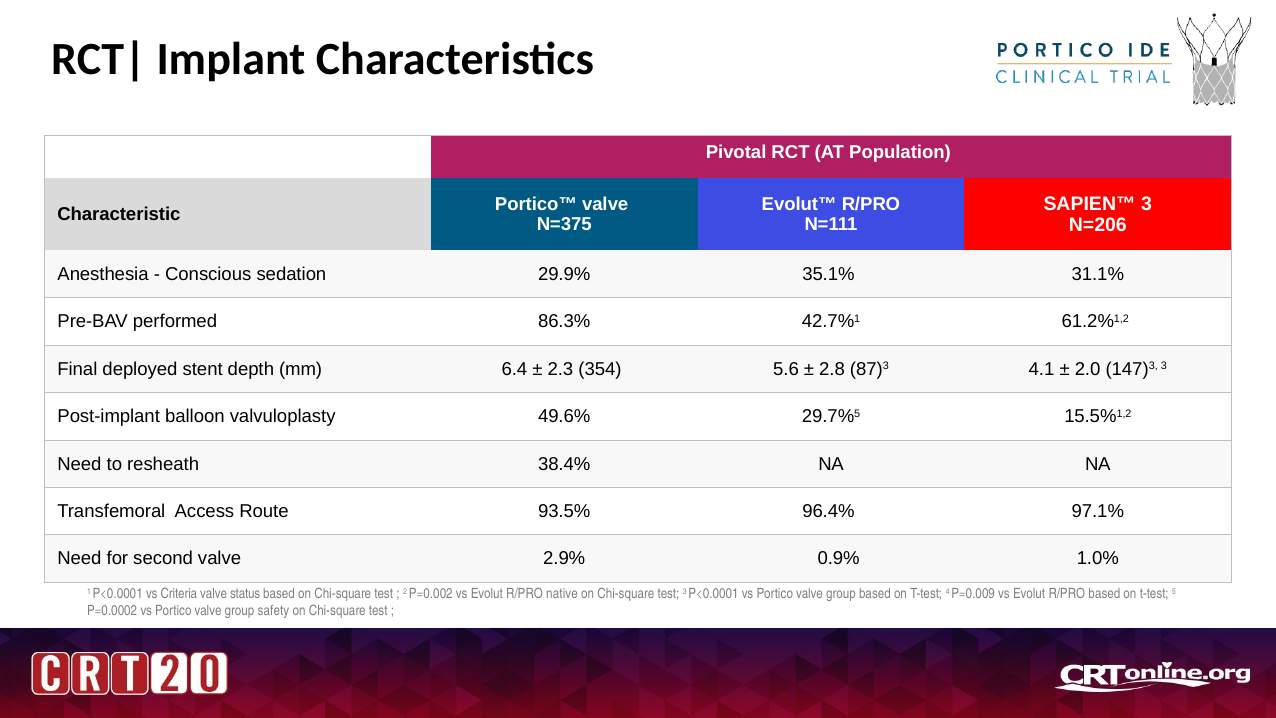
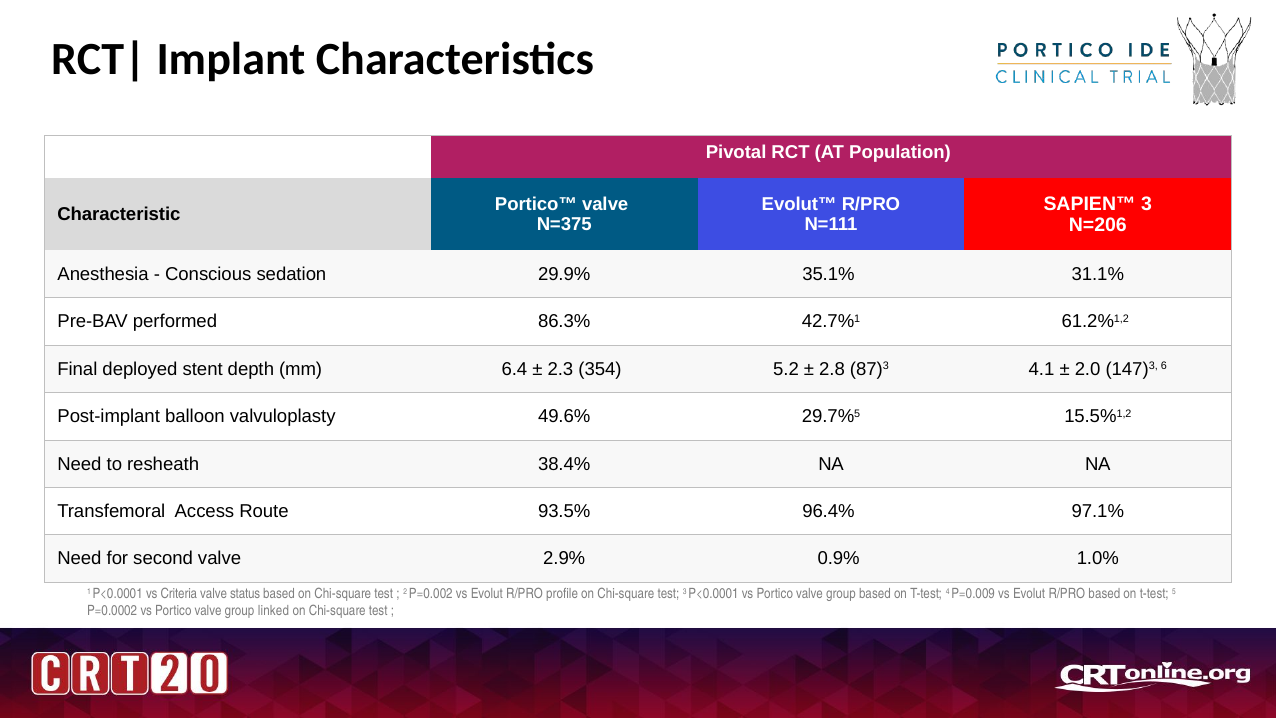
5.6: 5.6 -> 5.2 (786, 369)
147)3 3: 3 -> 6 (1164, 366)
native: native -> profile (562, 594)
safety: safety -> linked (273, 611)
